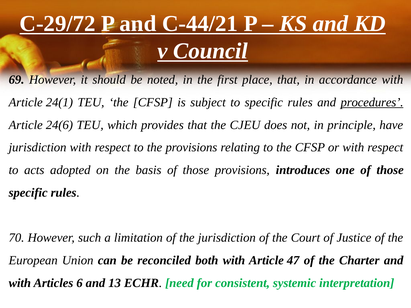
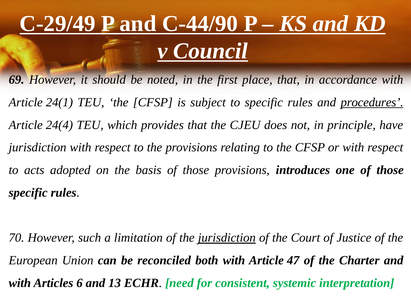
C‑29/72: C‑29/72 -> C‑29/49 (58, 24)
C‑44/21: C‑44/21 -> C‑44/90 (200, 24)
24(6: 24(6 -> 24(4 (59, 125)
jurisdiction underline: none -> present (227, 238)
